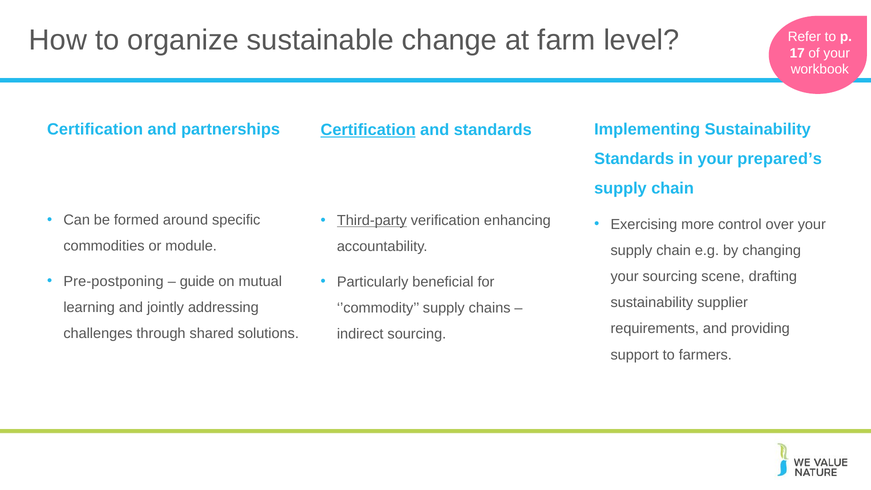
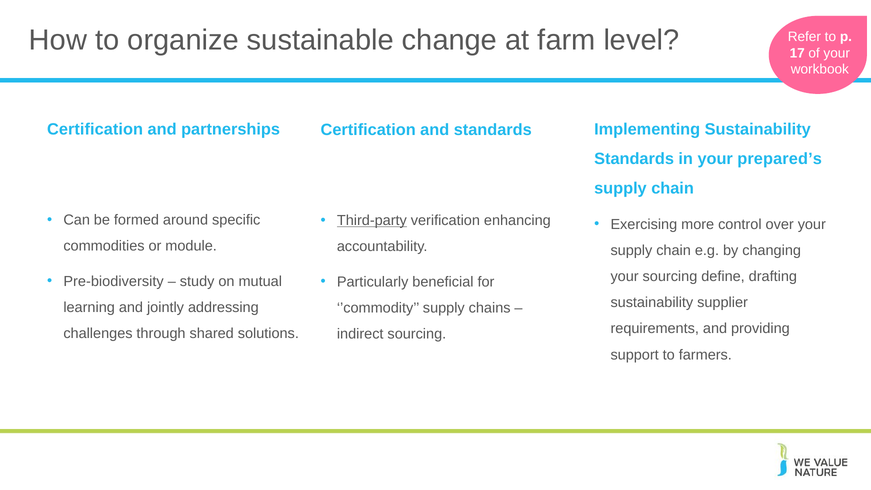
Certification underline: present -> none (368, 130)
scene: scene -> define (723, 276)
Pre-postponing: Pre-postponing -> Pre-biodiversity (114, 281)
guide: guide -> study (197, 281)
